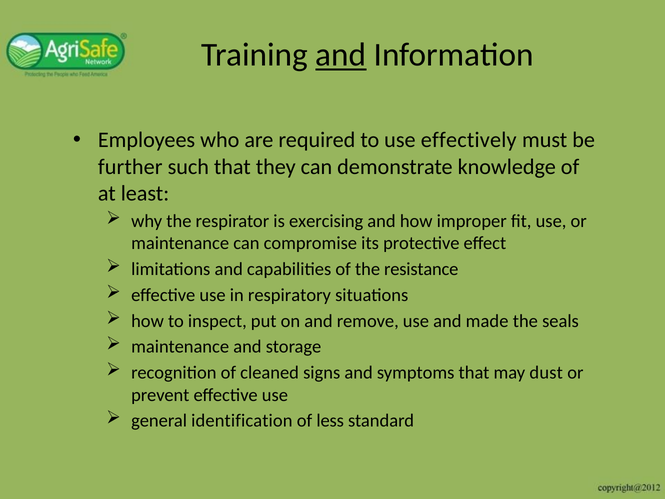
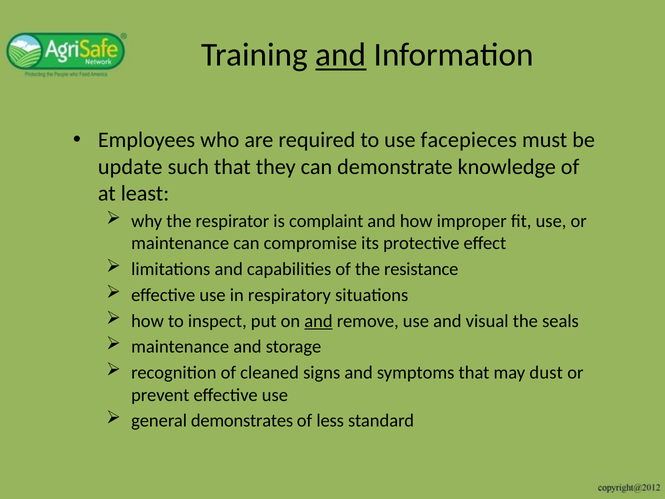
effectively: effectively -> facepieces (469, 140)
further: further -> update (130, 167)
exercising: exercising -> complaint (326, 221)
and underline: none -> present (319, 321)
made: made -> visual (487, 321)
identification: identification -> demonstrates (242, 421)
